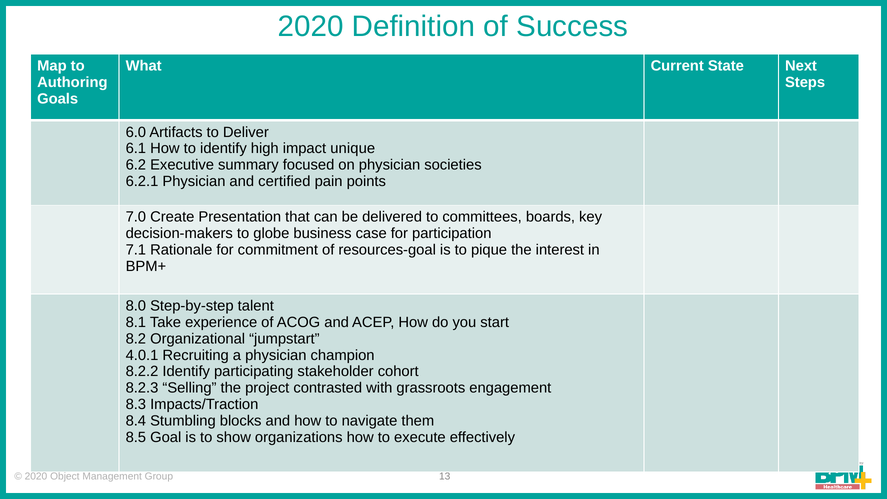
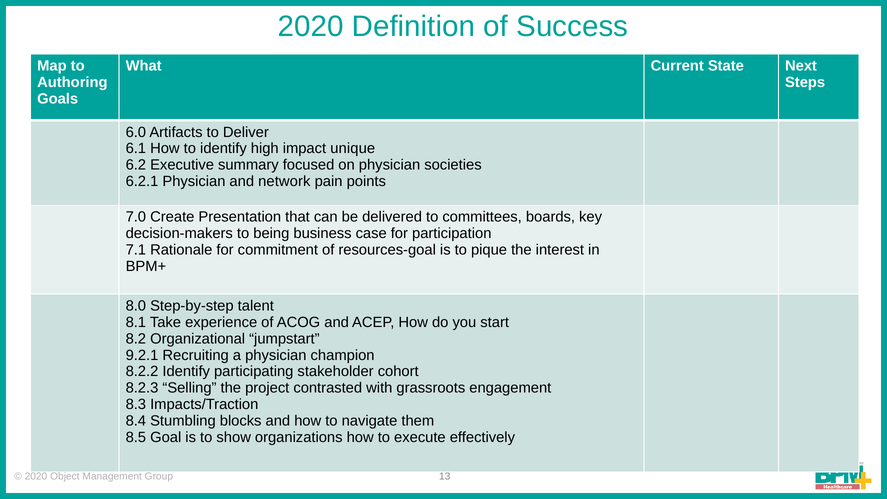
certified: certified -> network (284, 181)
globe: globe -> being (271, 233)
4.0.1: 4.0.1 -> 9.2.1 (142, 355)
